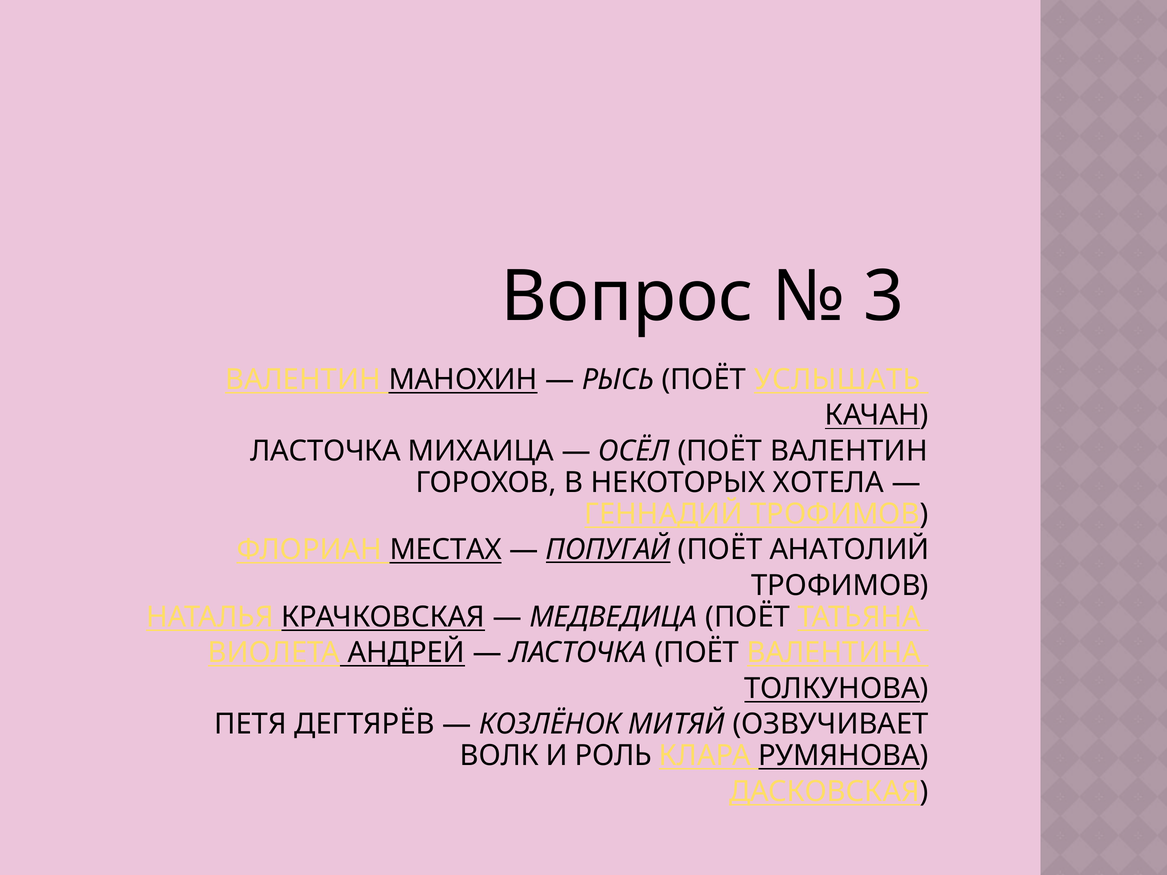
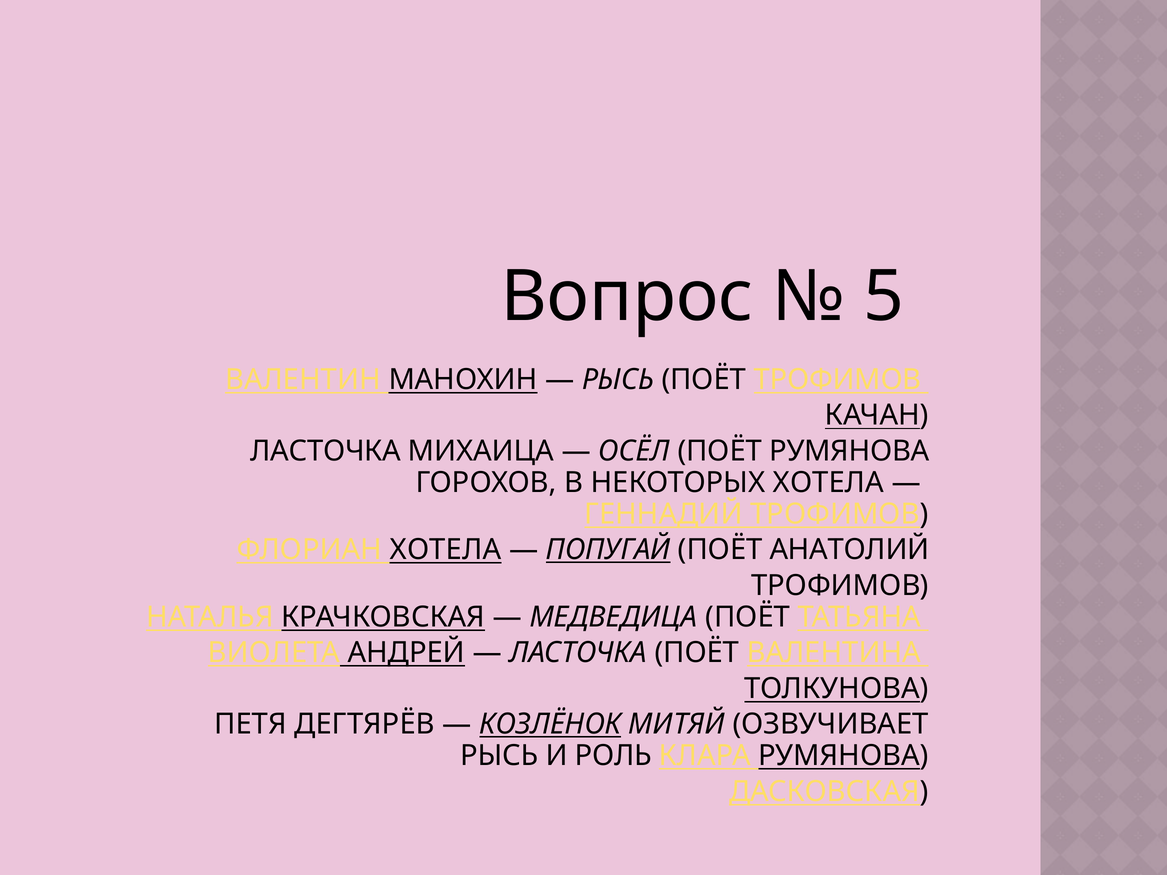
3: 3 -> 5 (884, 297)
ПОЁТ УСЛЫШАТЬ: УСЛЫШАТЬ -> ТРОФИМОВ (838, 380)
ПОЁТ ВАЛЕНТИН: ВАЛЕНТИН -> РУМЯНОВА (849, 451)
ФЛОРИАН МЕСТАХ: МЕСТАХ -> ХОТЕЛА (446, 550)
КОЗЛЁНОК underline: none -> present (550, 724)
ВОЛК: ВОЛК -> РЫСЬ (499, 756)
